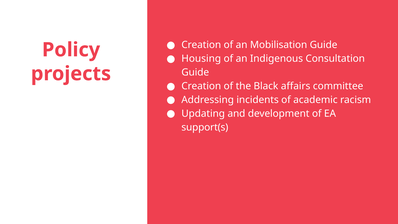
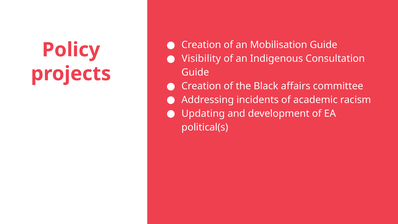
Housing: Housing -> Visibility (201, 59)
support(s: support(s -> political(s (205, 127)
